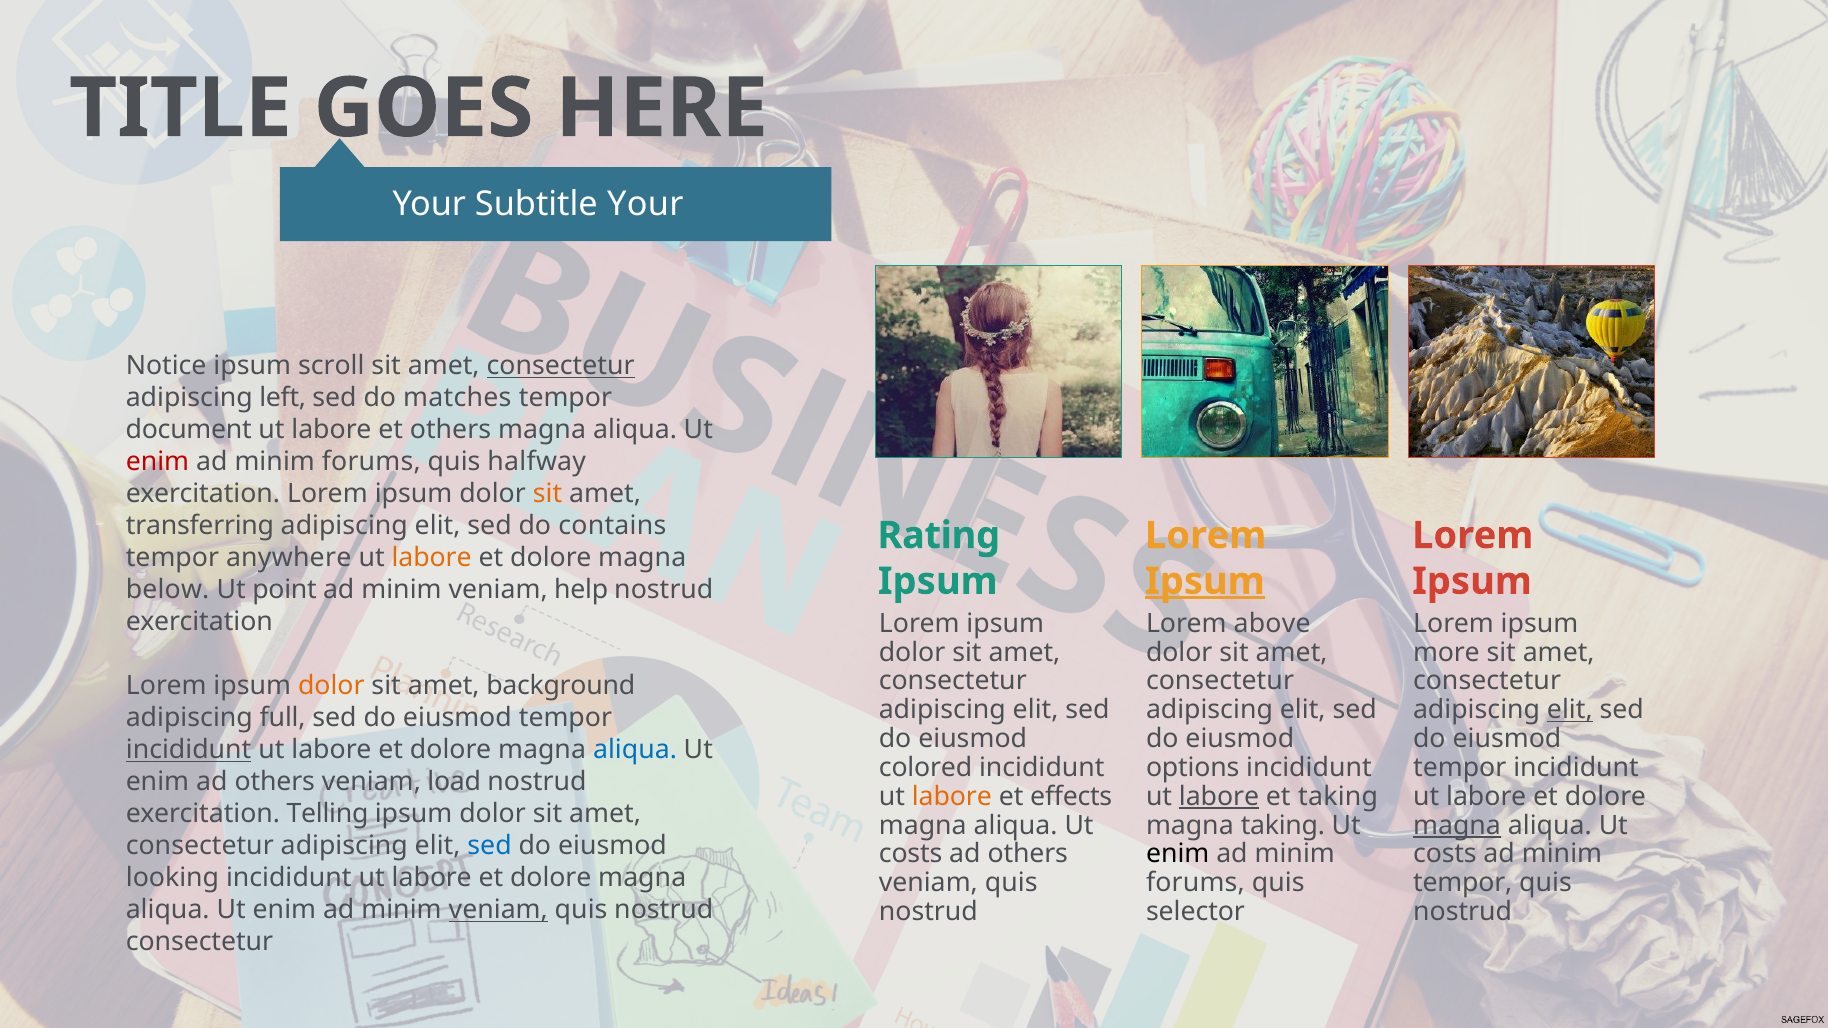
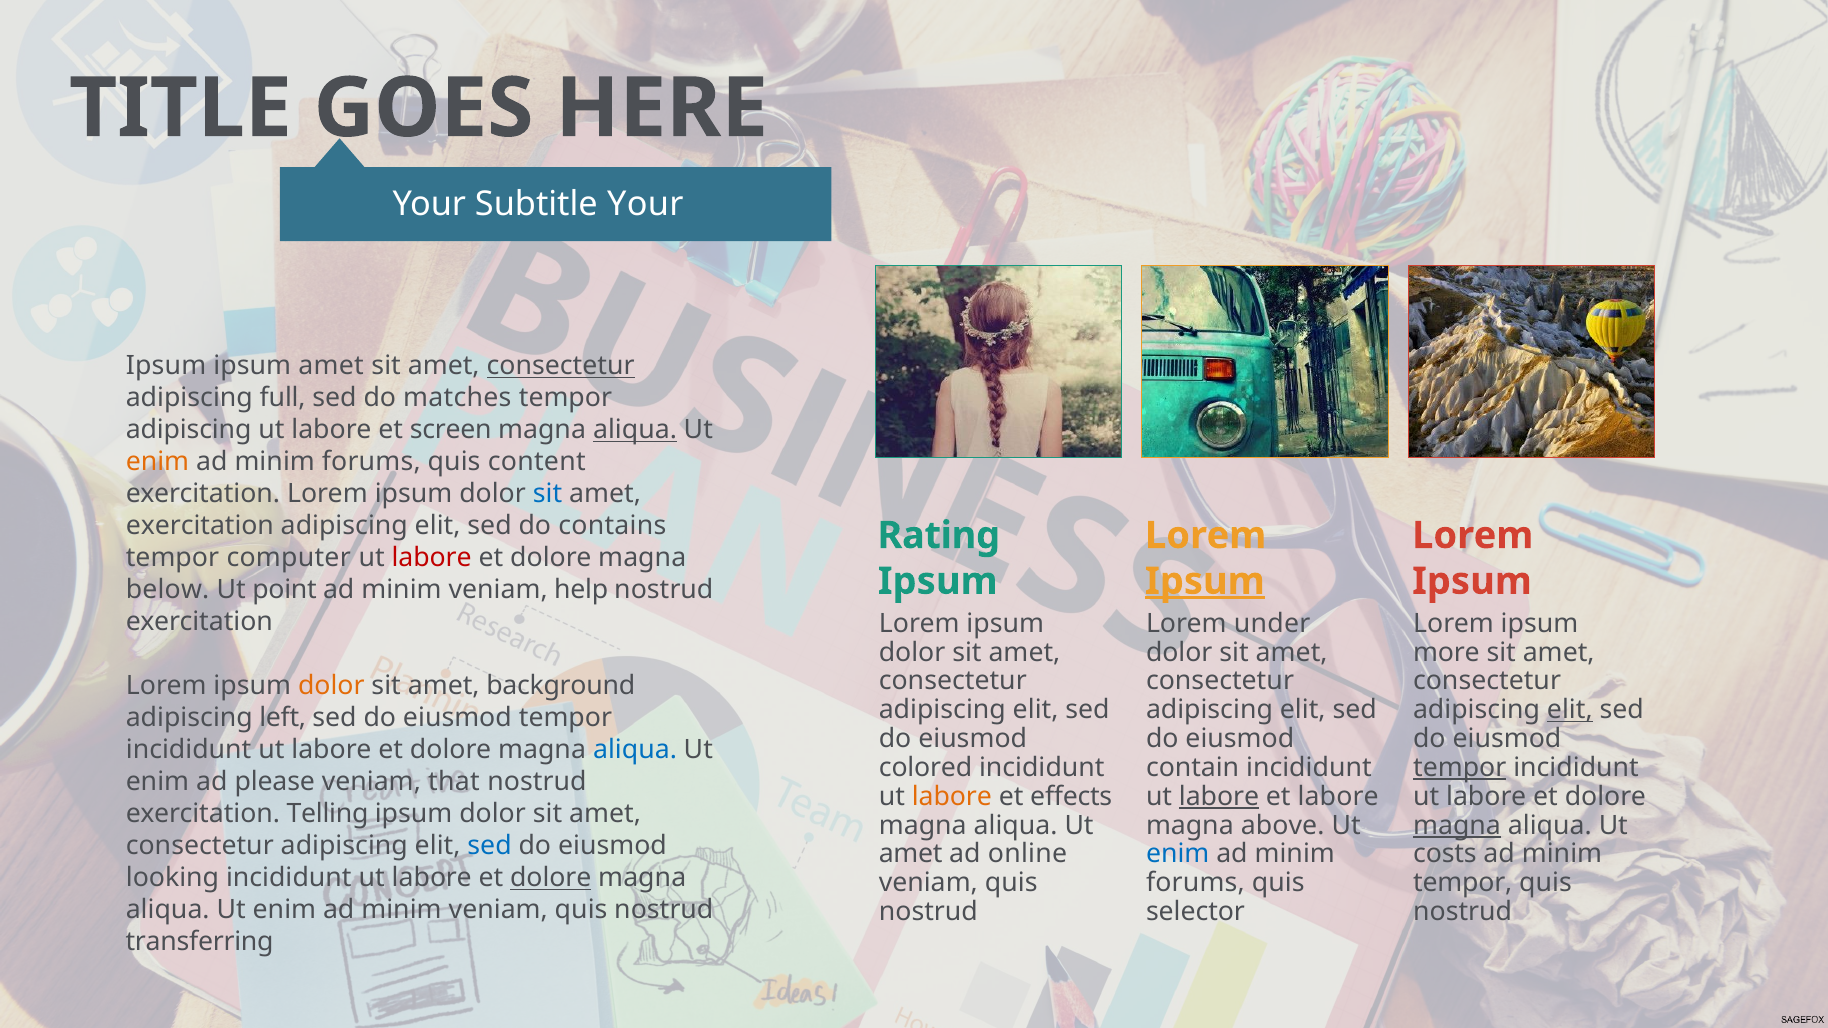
Notice: Notice -> Ipsum (166, 366)
ipsum scroll: scroll -> amet (331, 366)
left: left -> full (283, 398)
document: document -> adipiscing (189, 430)
et others: others -> screen (451, 430)
aliqua underline: none -> present (635, 430)
enim colour: red -> orange (158, 462)
halfway: halfway -> content (537, 462)
sit colour: orange -> blue (548, 494)
transferring: transferring -> exercitation (200, 526)
anywhere: anywhere -> computer (289, 558)
labore colour: orange -> red (432, 558)
above: above -> under (1272, 624)
full: full -> left (283, 718)
incididunt underline: present -> none (189, 750)
options: options -> contain (1193, 768)
tempor underline: none -> present (1460, 768)
enim ad others: others -> please (275, 782)
load: load -> that (454, 782)
et taking: taking -> labore (1338, 797)
magna taking: taking -> above (1283, 825)
costs: costs -> amet (911, 854)
others: others -> online (1028, 854)
enim colour: black -> blue (1178, 854)
dolore underline: none -> present (551, 878)
veniam underline: present -> none (498, 910)
consectetur: consectetur -> transferring (200, 942)
